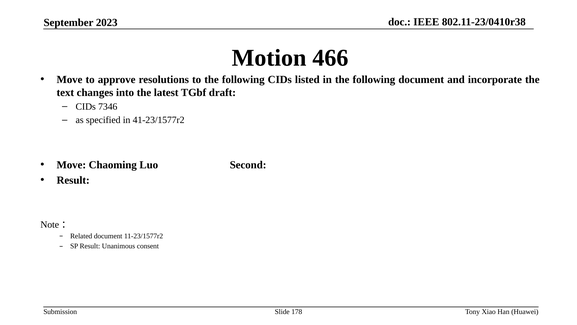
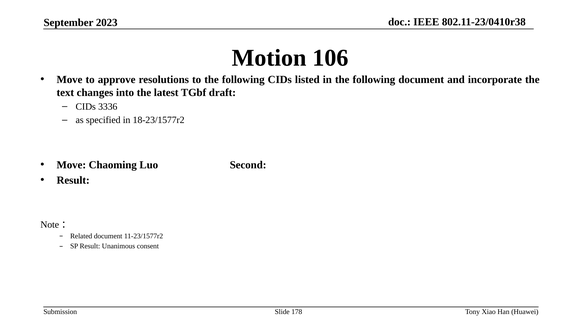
466: 466 -> 106 (331, 58)
7346: 7346 -> 3336 (108, 106)
41-23/1577r2: 41-23/1577r2 -> 18-23/1577r2 (159, 120)
